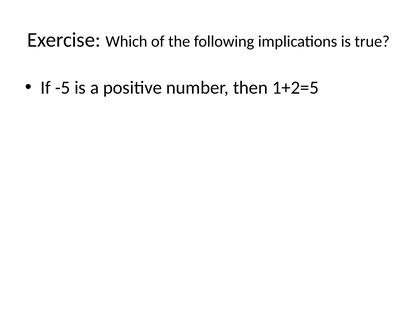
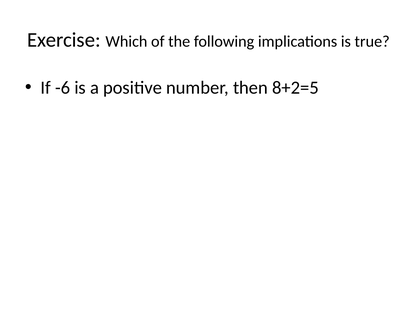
-5: -5 -> -6 (63, 87)
1+2=5: 1+2=5 -> 8+2=5 (295, 87)
